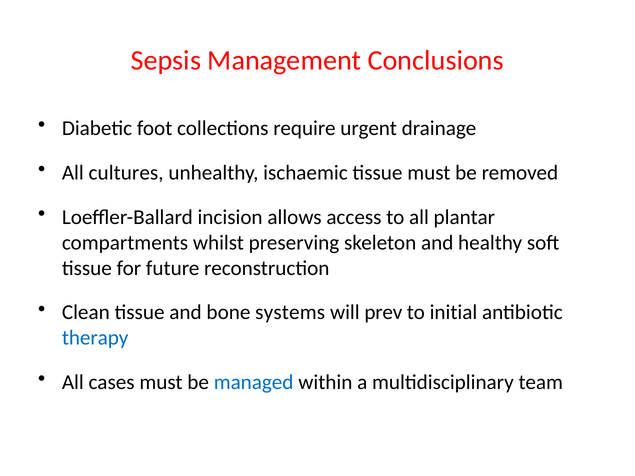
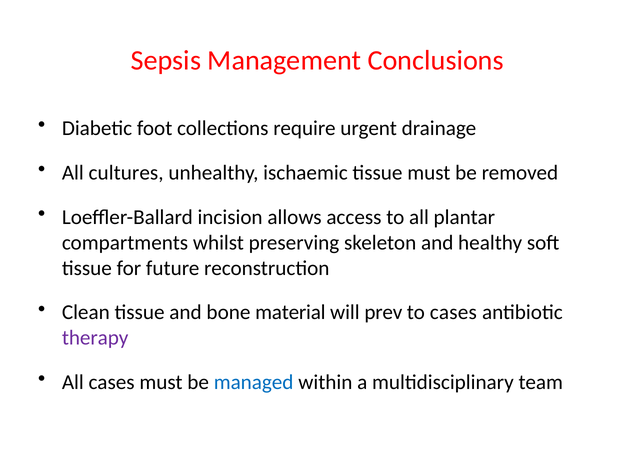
systems: systems -> material (290, 313)
to initial: initial -> cases (453, 313)
therapy colour: blue -> purple (95, 338)
